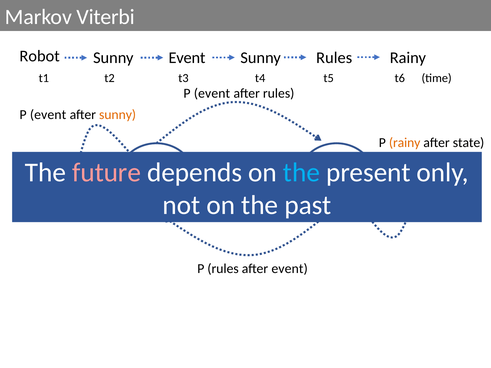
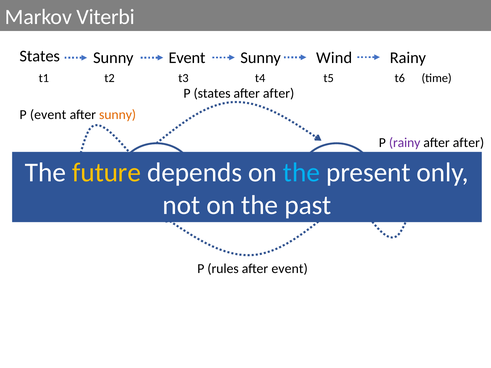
Robot: Robot -> States (40, 56)
Sunny Rules: Rules -> Wind (334, 58)
event: event -> states (212, 93)
rules: rules -> after (279, 93)
rainy colour: orange -> purple (405, 143)
state: state -> after (468, 143)
future colour: pink -> yellow (107, 173)
